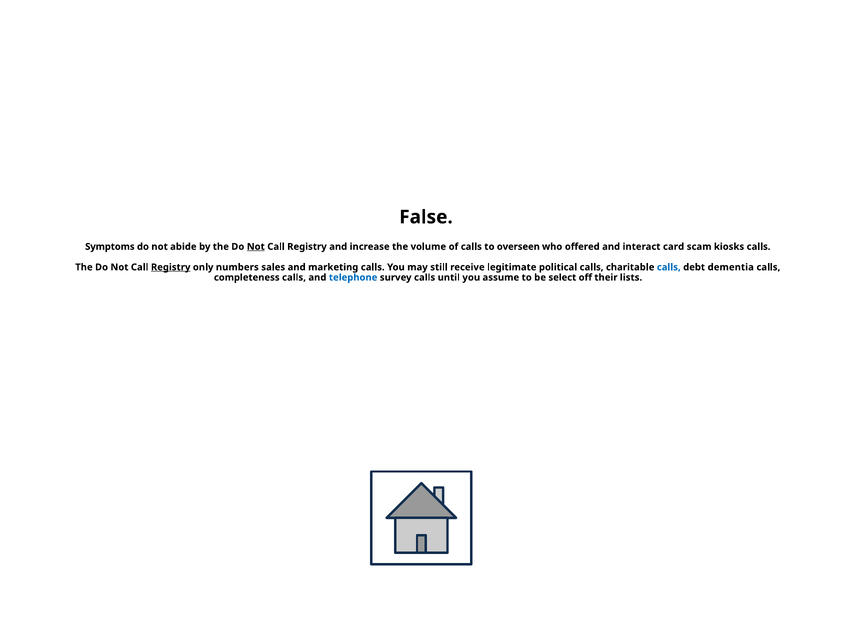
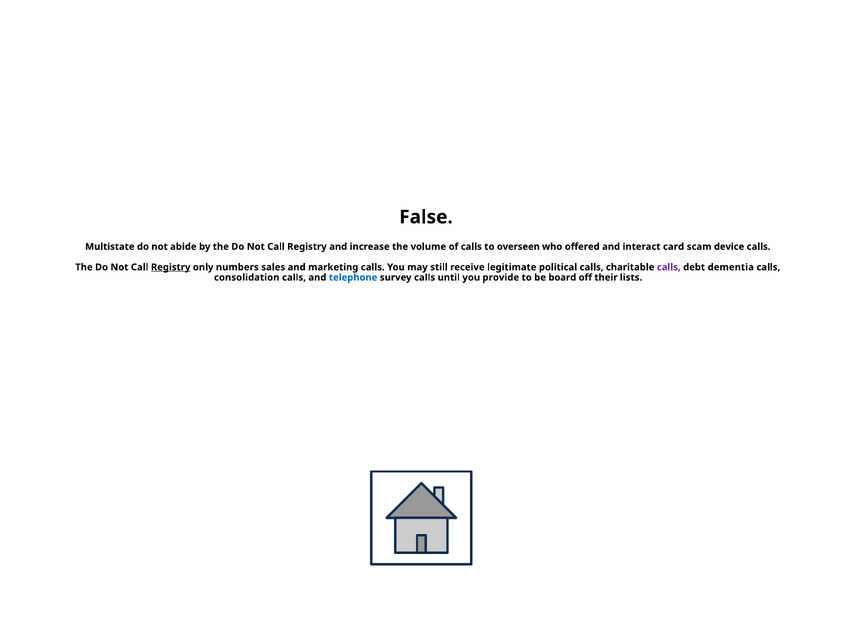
Symptoms: Symptoms -> Multistate (110, 247)
Not underline: present -> none (256, 247)
kiosks: kiosks -> device (729, 247)
calls colour: blue -> purple (669, 267)
completeness: completeness -> consolidation (247, 277)
assume: assume -> provide (501, 277)
select: select -> board (562, 277)
